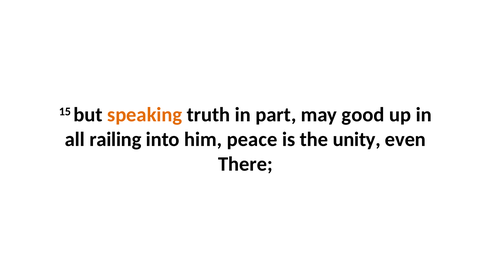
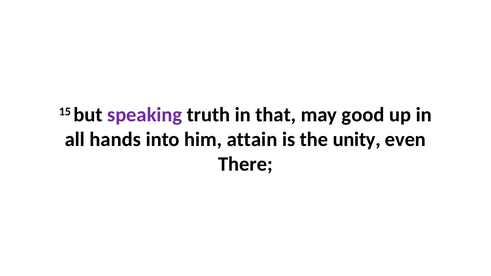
speaking colour: orange -> purple (145, 115)
part: part -> that (276, 115)
railing: railing -> hands (115, 140)
peace: peace -> attain (252, 140)
